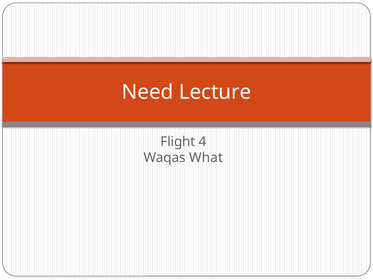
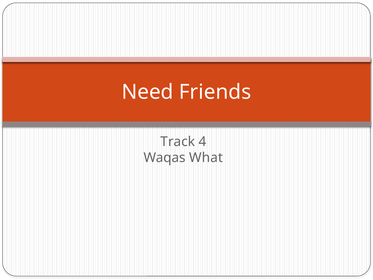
Lecture: Lecture -> Friends (215, 92)
Flight: Flight -> Track (178, 141)
